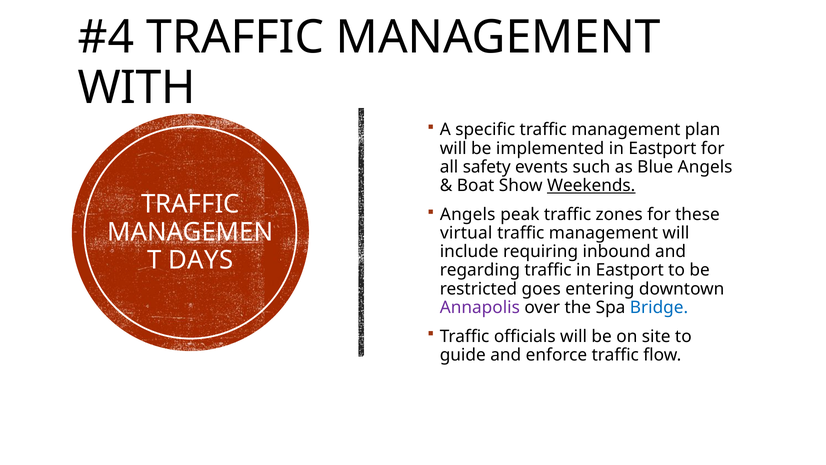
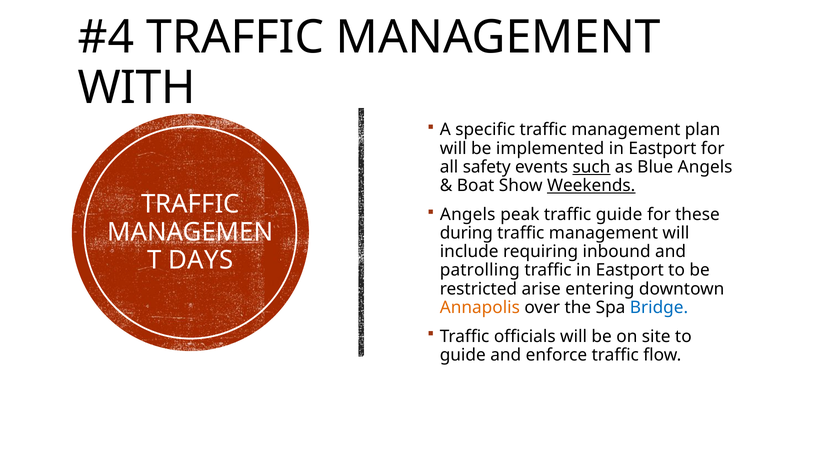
such underline: none -> present (591, 167)
traffic zones: zones -> guide (619, 214)
virtual: virtual -> during (466, 233)
regarding: regarding -> patrolling (480, 270)
goes: goes -> arise (541, 289)
Annapolis colour: purple -> orange (480, 307)
